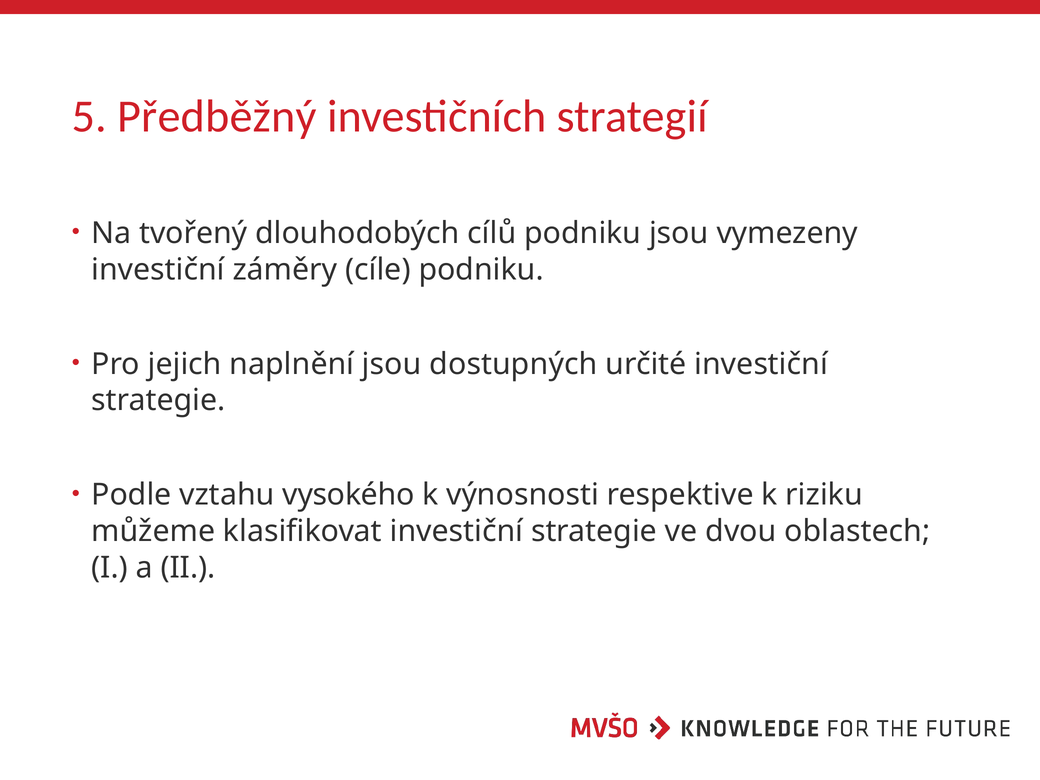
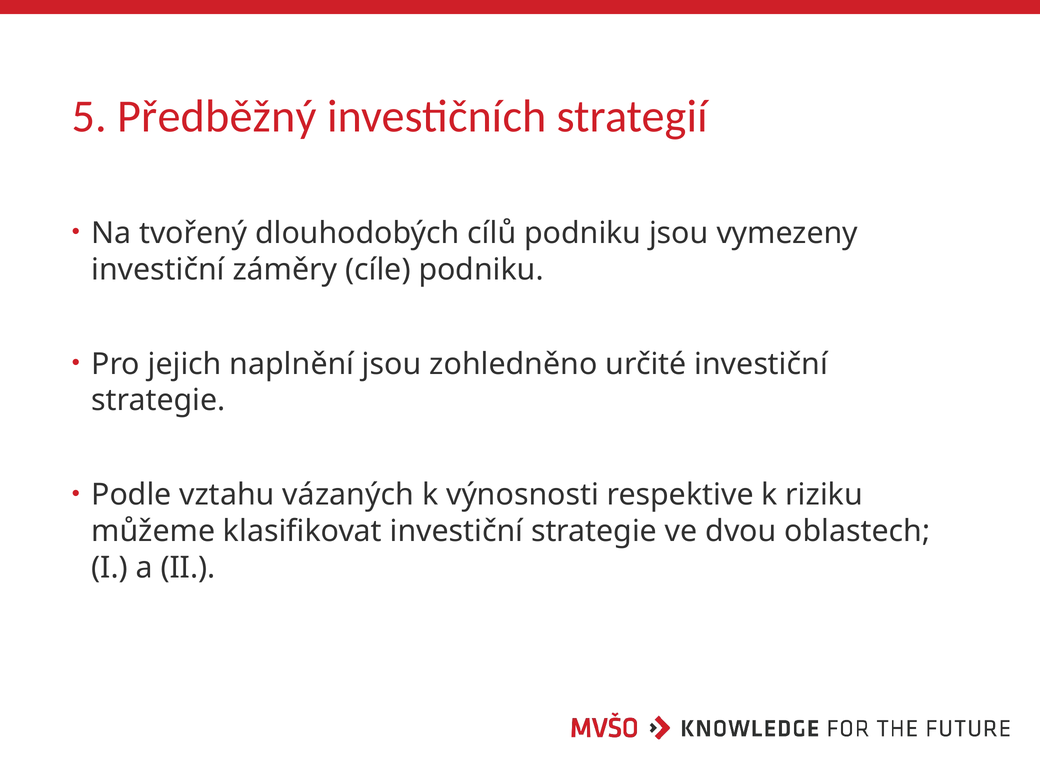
dostupných: dostupných -> zohledněno (513, 364)
vysokého: vysokého -> vázaných (348, 495)
